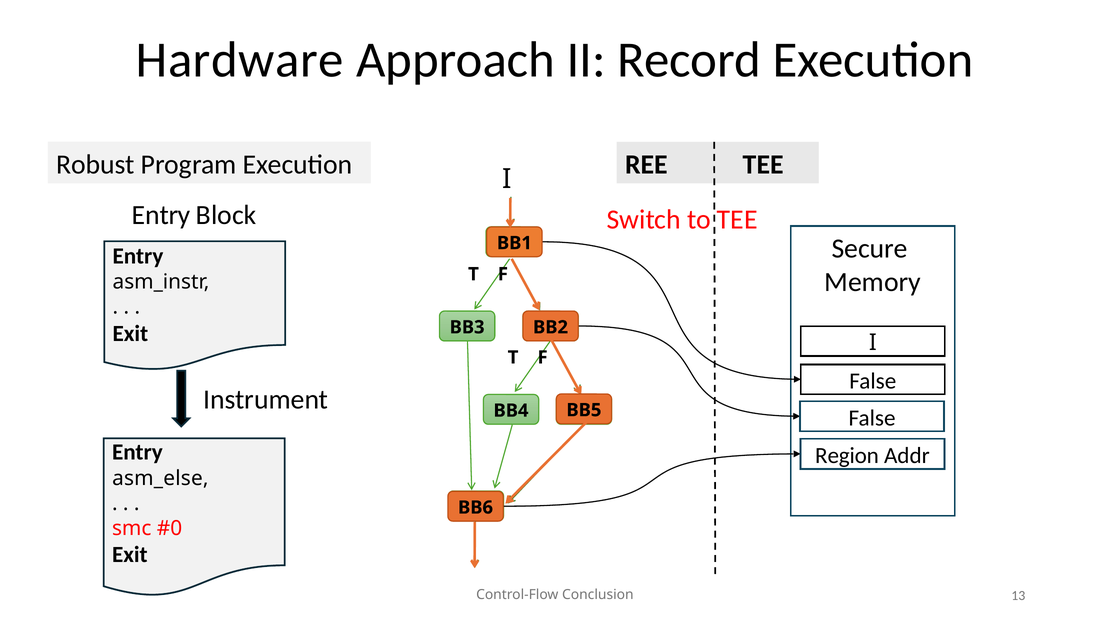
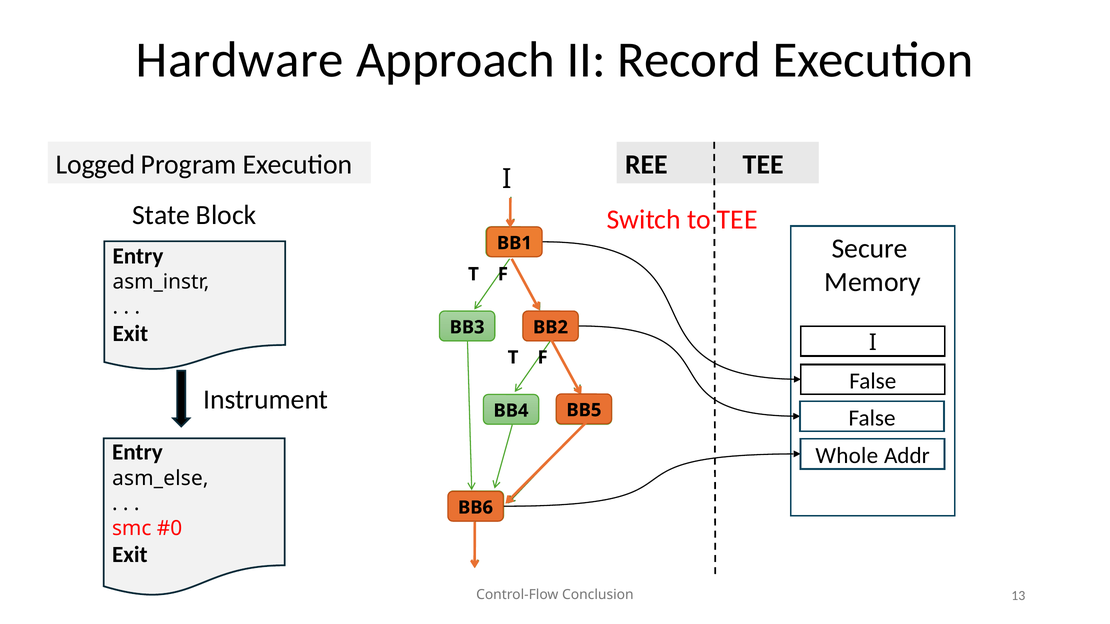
Robust: Robust -> Logged (95, 165)
Entry: Entry -> State (161, 215)
Region: Region -> Whole (847, 456)
